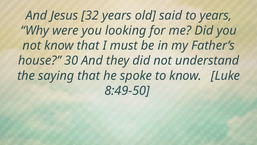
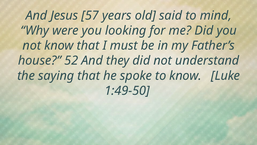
32: 32 -> 57 (90, 15)
to years: years -> mind (216, 15)
30: 30 -> 52 (71, 60)
8:49-50: 8:49-50 -> 1:49-50 (127, 90)
